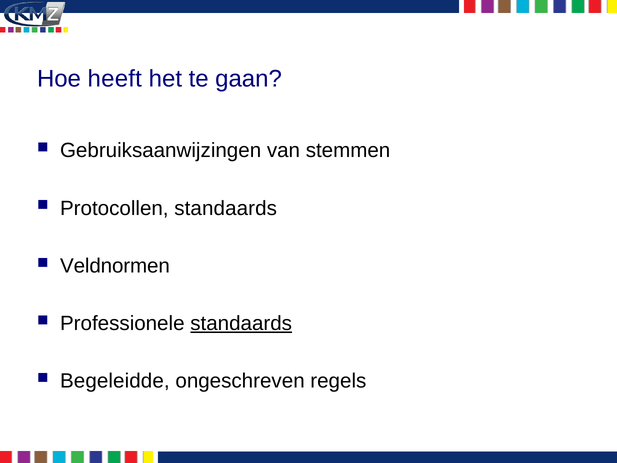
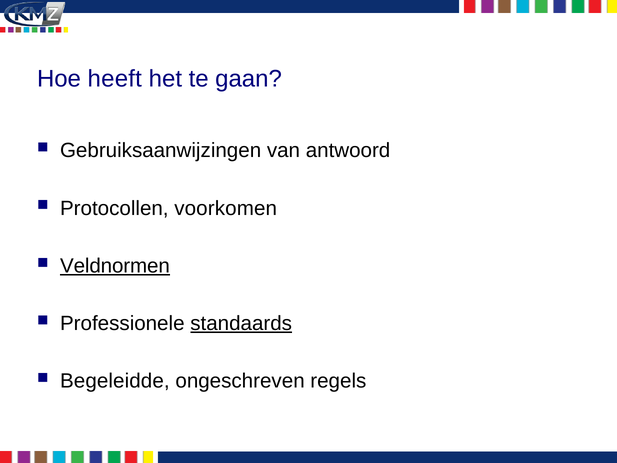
stemmen: stemmen -> antwoord (348, 151)
Protocollen standaards: standaards -> voorkomen (226, 208)
Veldnormen underline: none -> present (115, 266)
